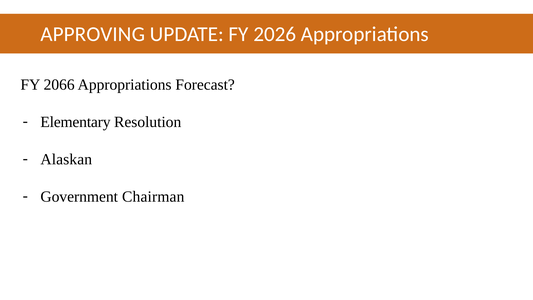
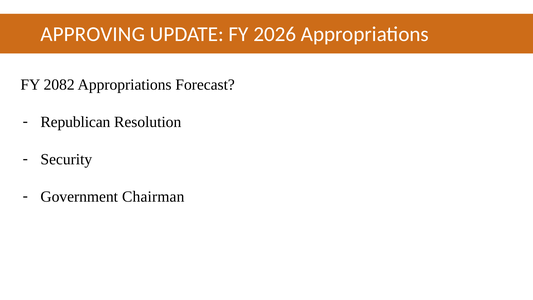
2066: 2066 -> 2082 (59, 85)
Elementary: Elementary -> Republican (75, 122)
Alaskan: Alaskan -> Security (66, 159)
